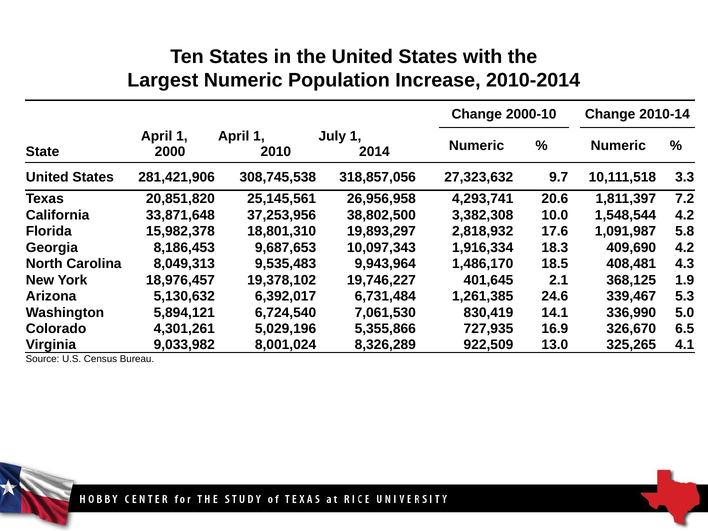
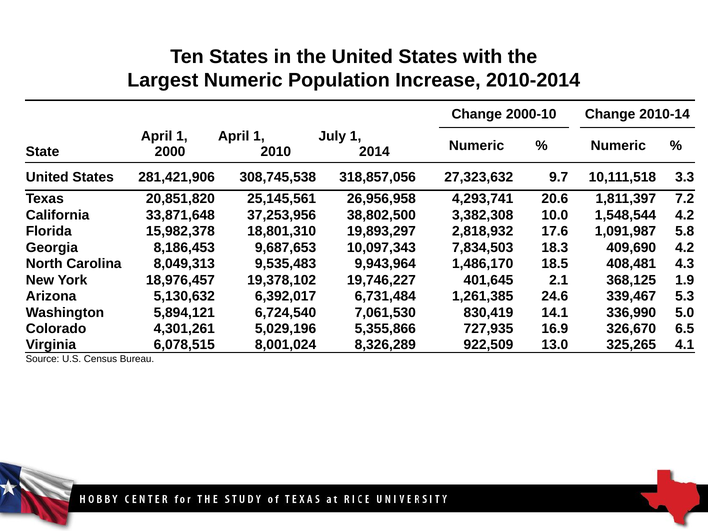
1,916,334: 1,916,334 -> 7,834,503 (483, 248)
9,033,982: 9,033,982 -> 6,078,515 (184, 345)
